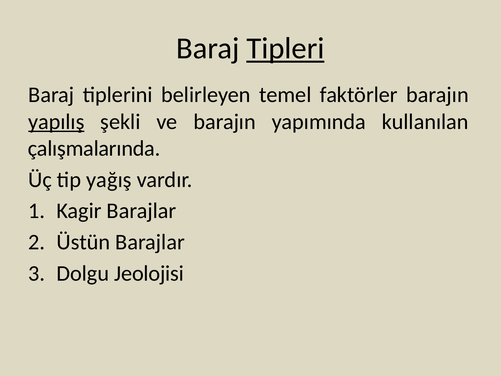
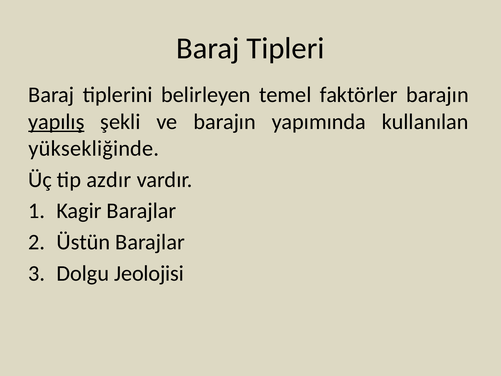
Tipleri underline: present -> none (285, 48)
çalışmalarında: çalışmalarında -> yüksekliğinde (94, 148)
yağış: yağış -> azdır (109, 180)
